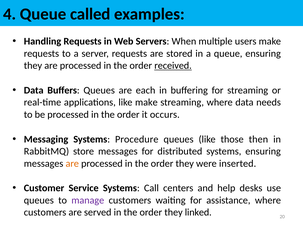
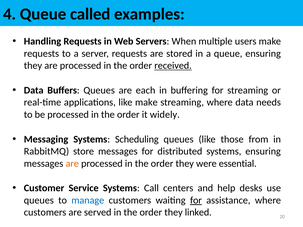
occurs: occurs -> widely (165, 115)
Procedure: Procedure -> Scheduling (137, 139)
then: then -> from (259, 139)
inserted: inserted -> essential (238, 164)
manage colour: purple -> blue (88, 200)
for underline: none -> present (196, 200)
